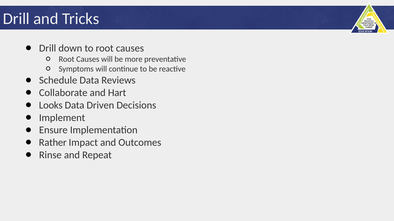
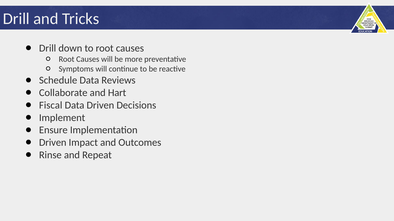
Looks: Looks -> Fiscal (51, 105)
Rather: Rather -> Driven (53, 143)
